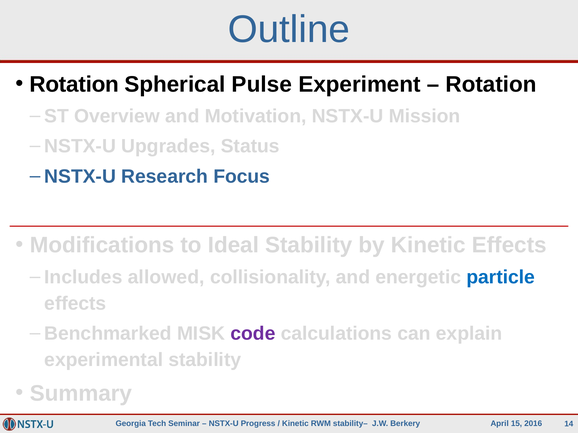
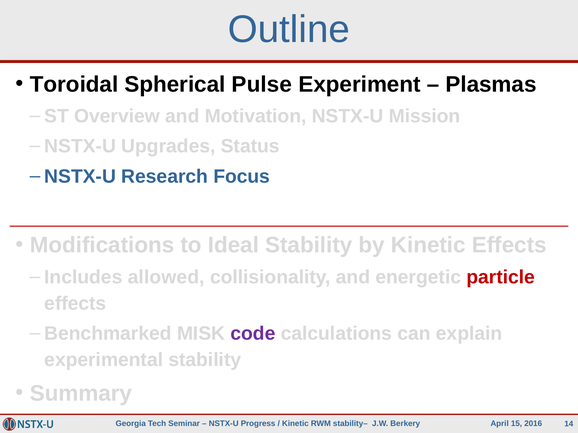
Rotation: Rotation -> Toroidal (74, 84)
Rotation: Rotation -> Plasmas (491, 84)
particle colour: blue -> red (501, 277)
